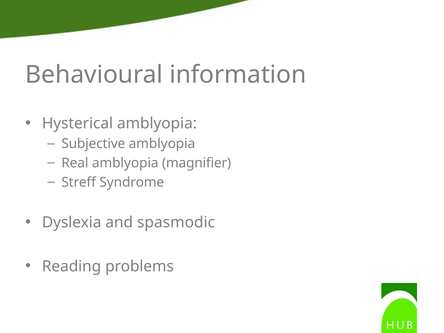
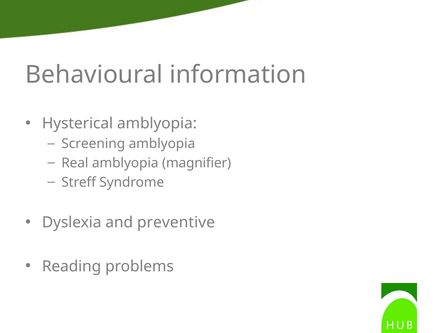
Subjective: Subjective -> Screening (93, 144)
spasmodic: spasmodic -> preventive (176, 222)
